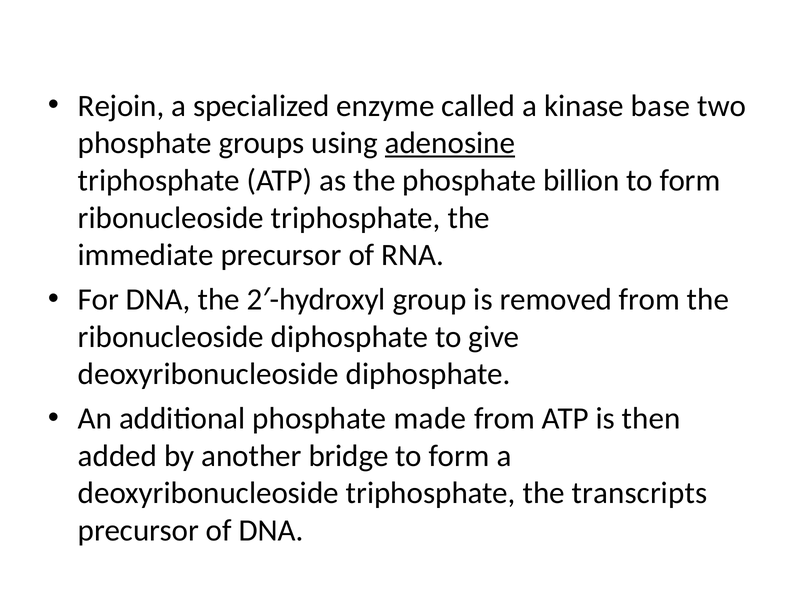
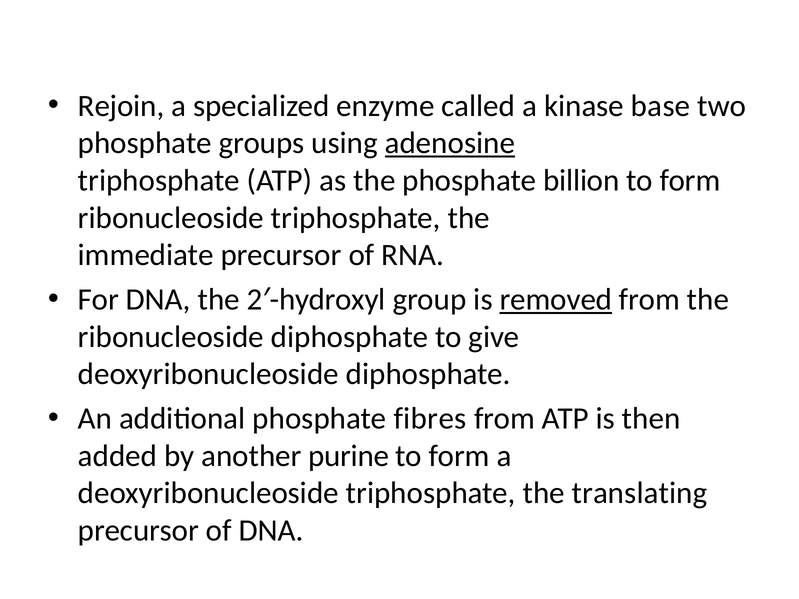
removed underline: none -> present (556, 300)
made: made -> fibres (430, 419)
bridge: bridge -> purine (349, 456)
transcripts: transcripts -> translating (640, 493)
